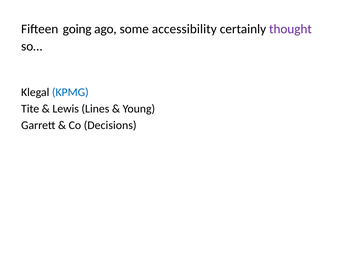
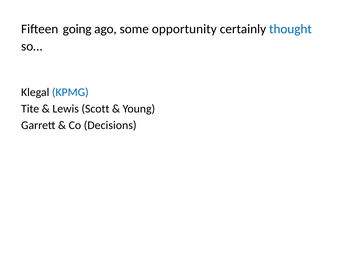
accessibility: accessibility -> opportunity (184, 29)
thought colour: purple -> blue (290, 29)
Lines: Lines -> Scott (95, 109)
